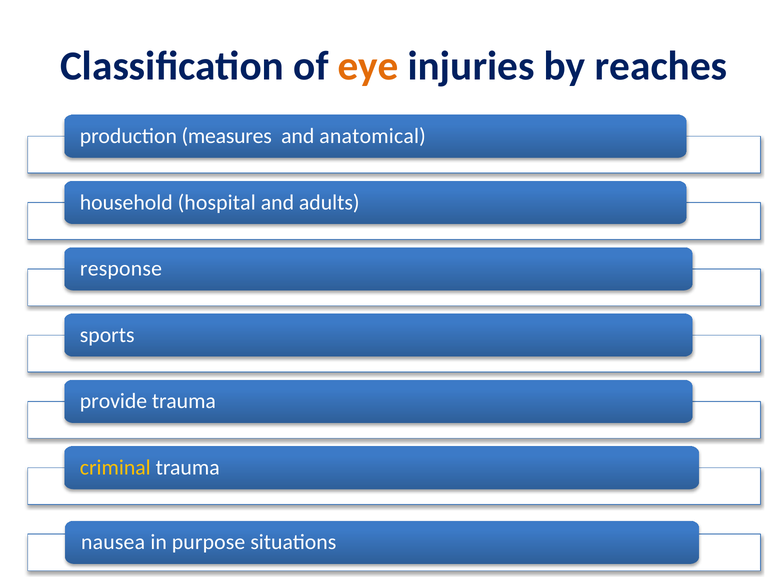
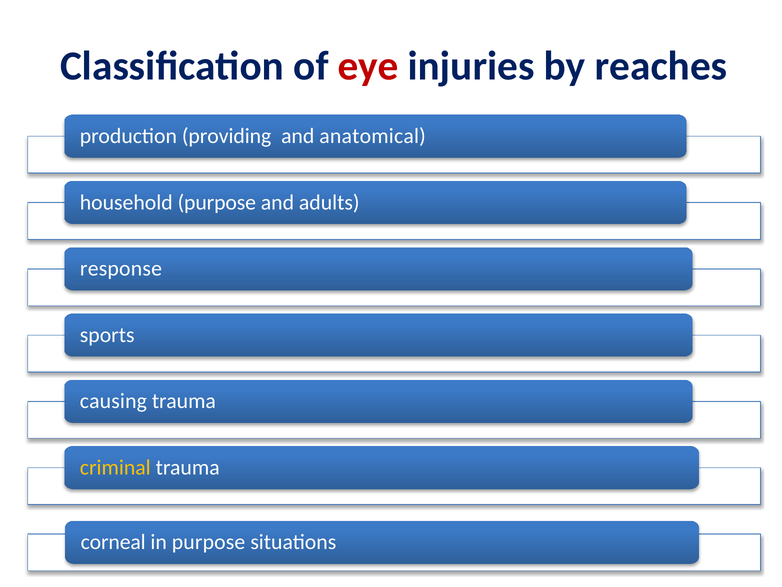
eye colour: orange -> red (368, 66)
measures: measures -> providing (227, 136)
household hospital: hospital -> purpose (217, 202)
provide: provide -> causing (113, 401)
nausea: nausea -> corneal (113, 542)
